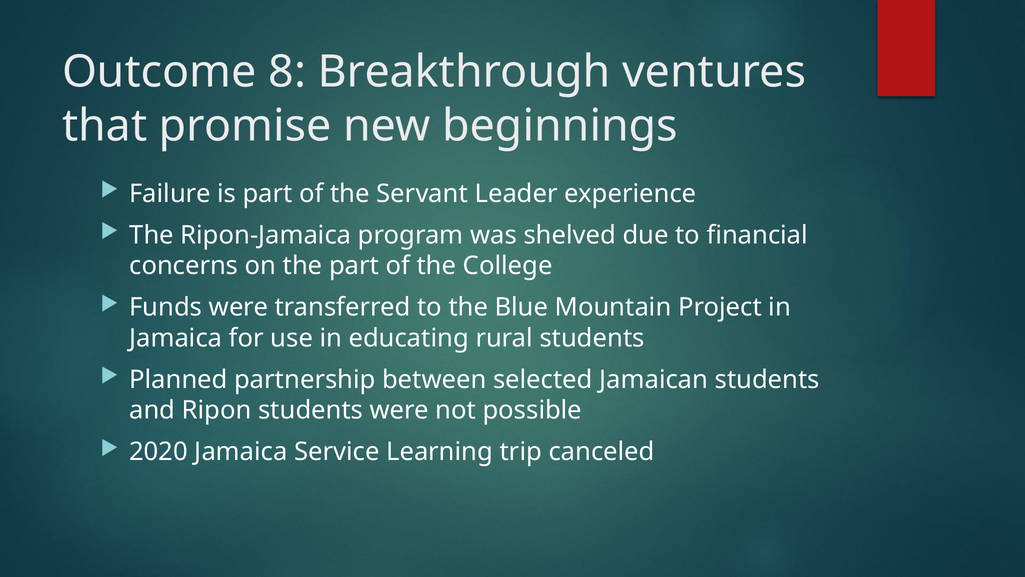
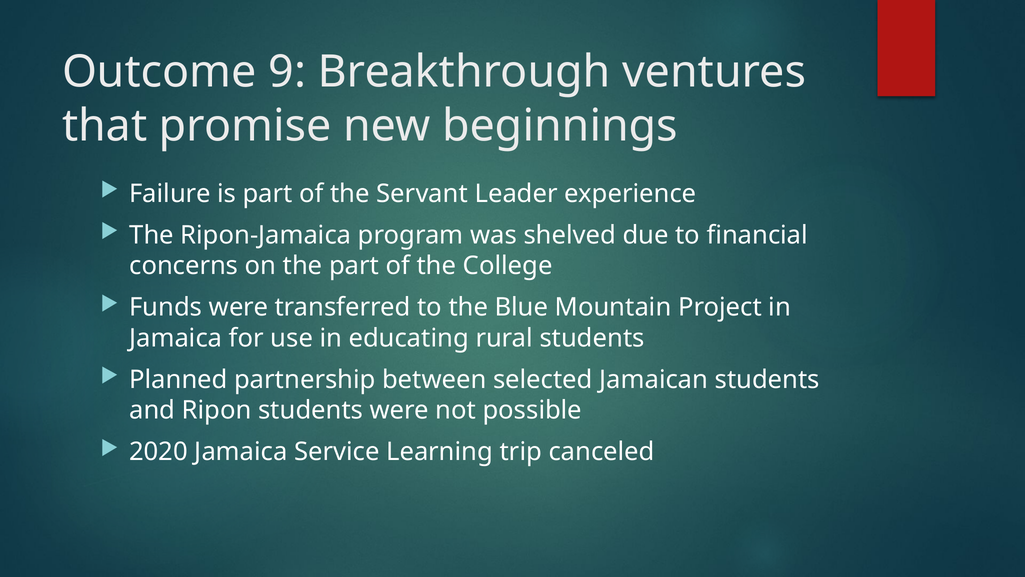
8: 8 -> 9 (287, 72)
